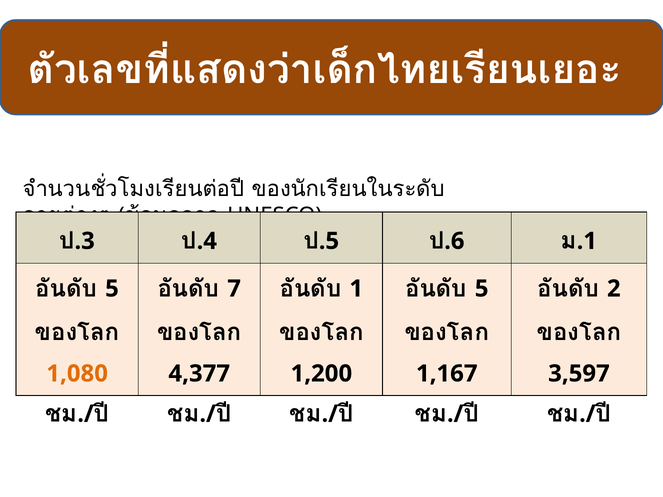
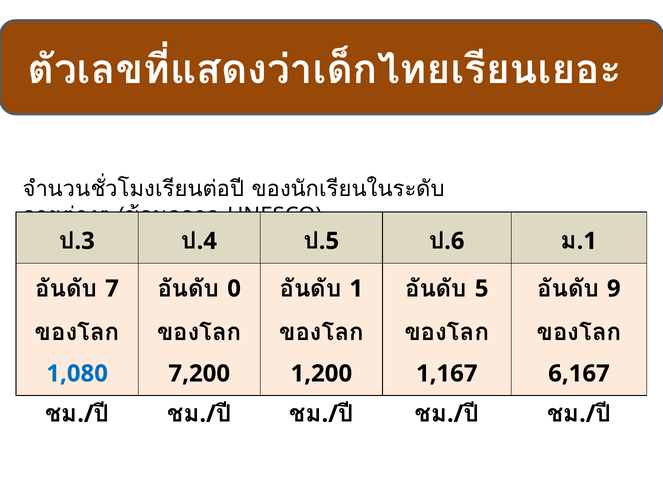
5: 5 -> 7 (112, 289)
7: 7 -> 0 (234, 289)
2: 2 -> 9 (614, 289)
1,080 colour: orange -> blue (77, 374)
4,377: 4,377 -> 7,200 (199, 374)
3,597: 3,597 -> 6,167 (579, 374)
